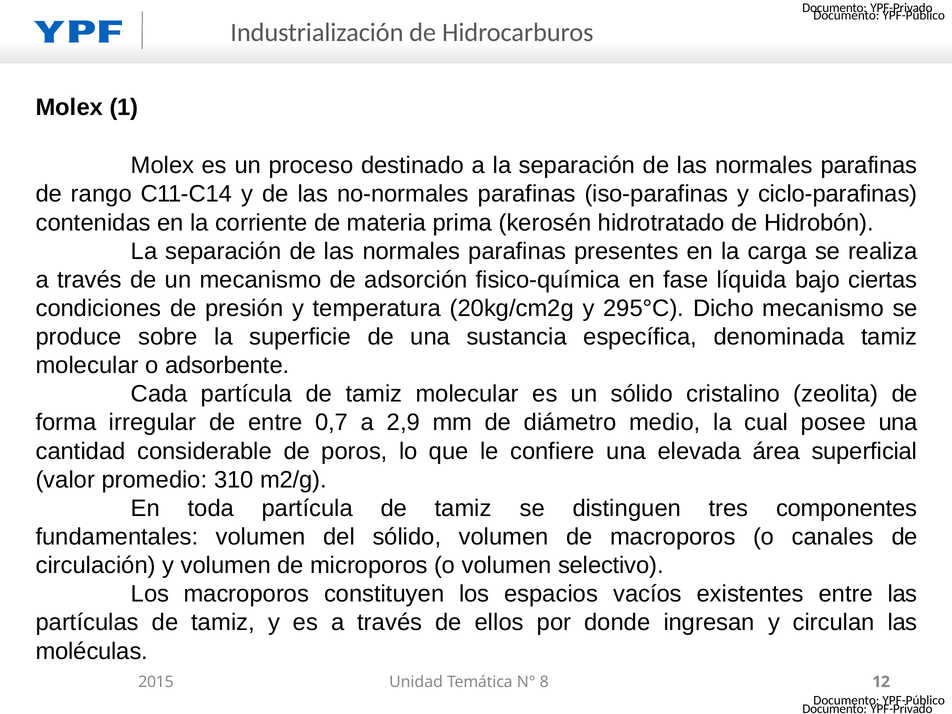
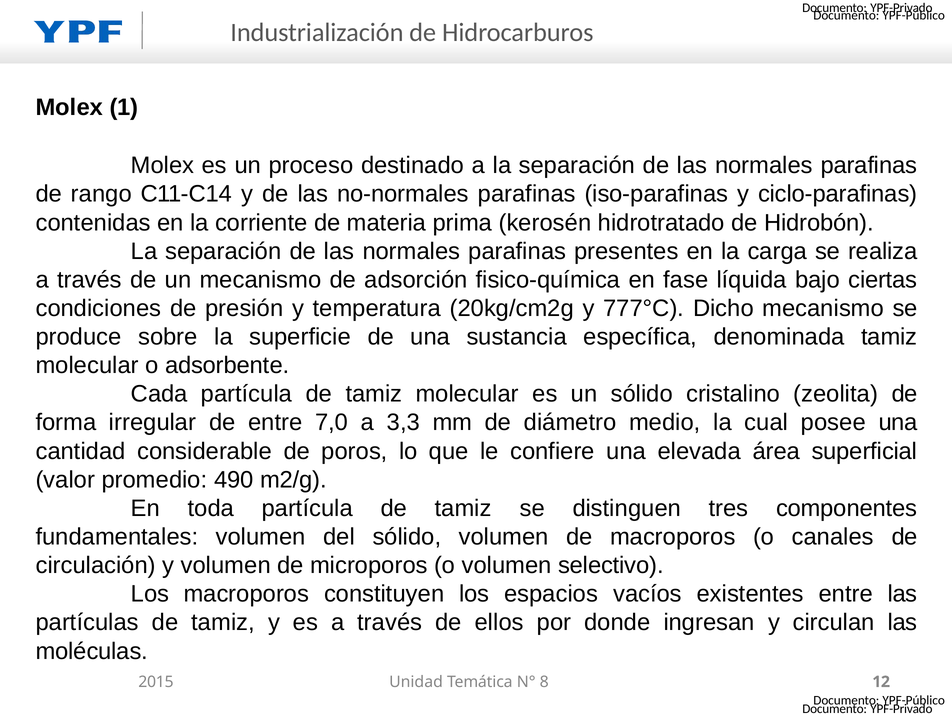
295°C: 295°C -> 777°C (644, 308)
0,7: 0,7 -> 7,0 (332, 423)
2,9: 2,9 -> 3,3 (403, 423)
310: 310 -> 490 (234, 480)
